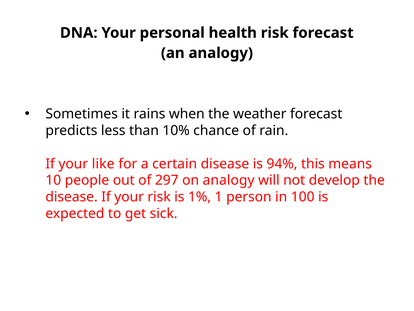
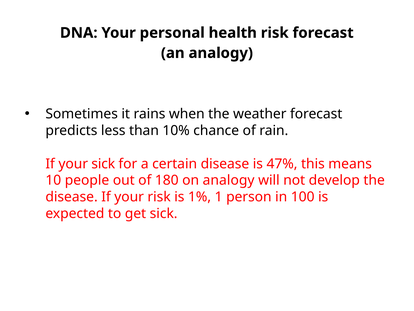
your like: like -> sick (103, 164)
94%: 94% -> 47% (282, 164)
297: 297 -> 180 (167, 180)
